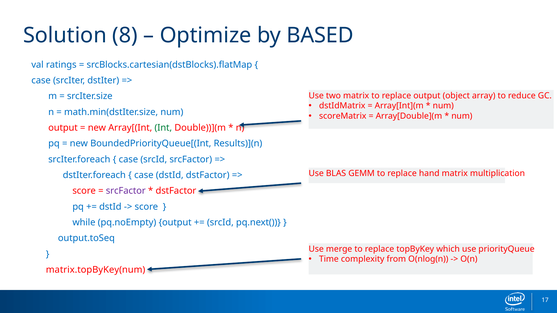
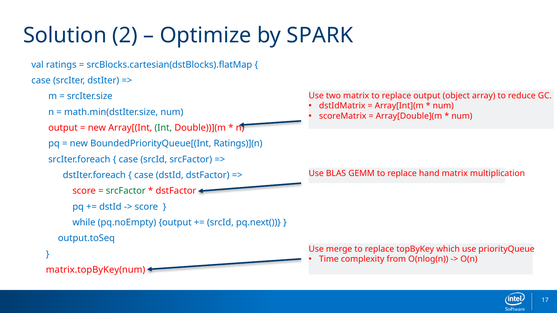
8: 8 -> 2 (125, 35)
BASED: BASED -> SPARK (320, 35)
Results)](n: Results)](n -> Ratings)](n (238, 144)
srcFactor colour: purple -> green (126, 191)
